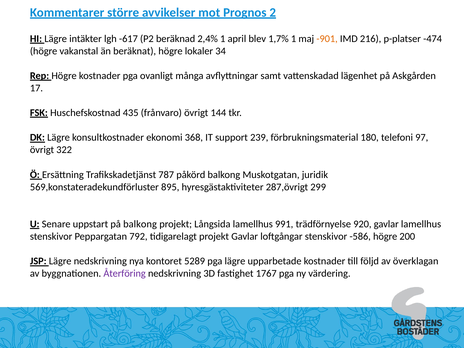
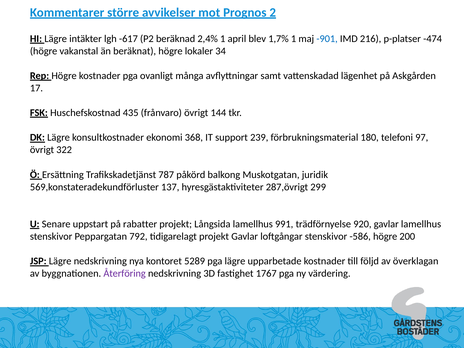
-901 colour: orange -> blue (327, 39)
895: 895 -> 137 (170, 187)
på balkong: balkong -> rabatter (140, 224)
